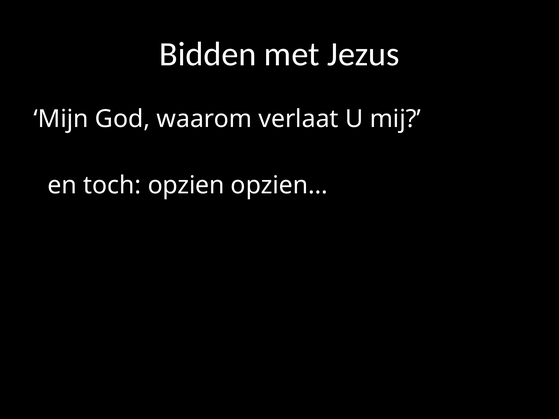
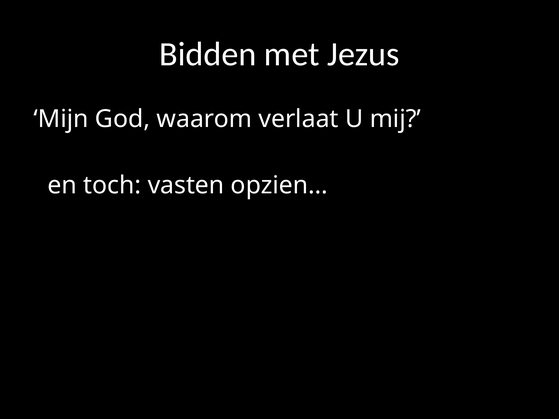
opzien: opzien -> vasten (186, 185)
